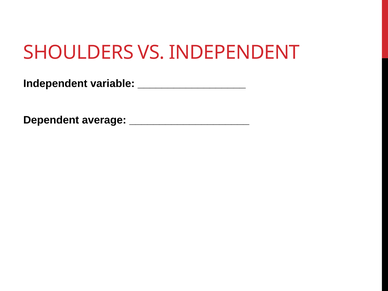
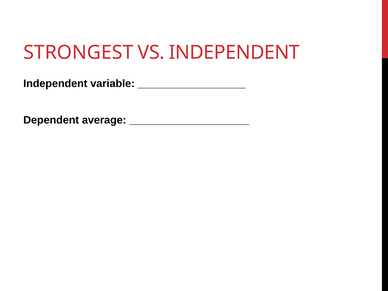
SHOULDERS: SHOULDERS -> STRONGEST (78, 52)
